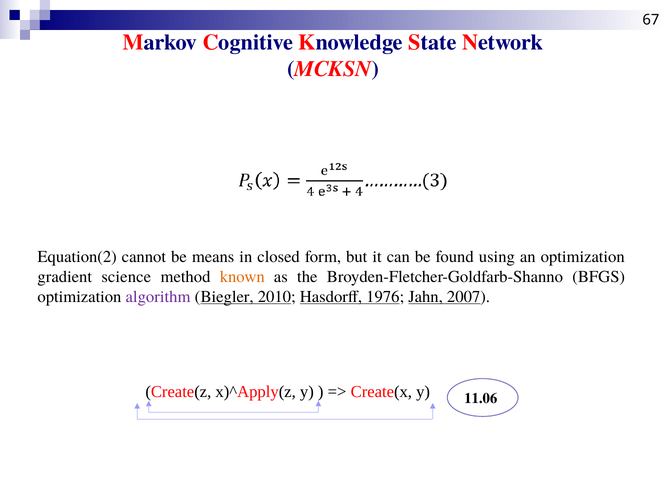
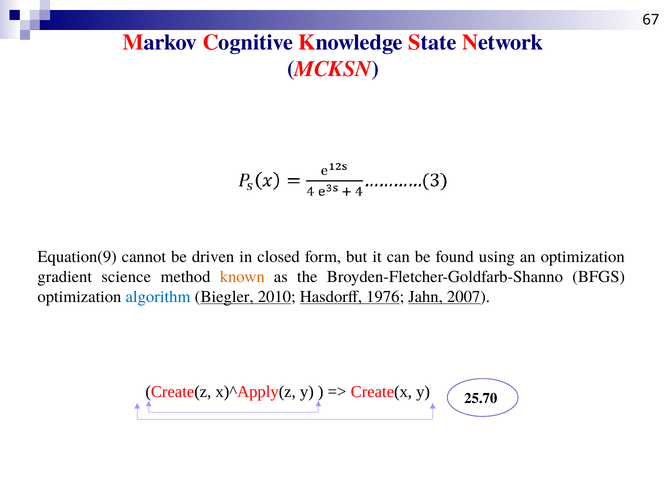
Equation(2: Equation(2 -> Equation(9 (77, 256)
means: means -> driven (213, 256)
algorithm colour: purple -> blue (158, 296)
11.06: 11.06 -> 25.70 (481, 398)
